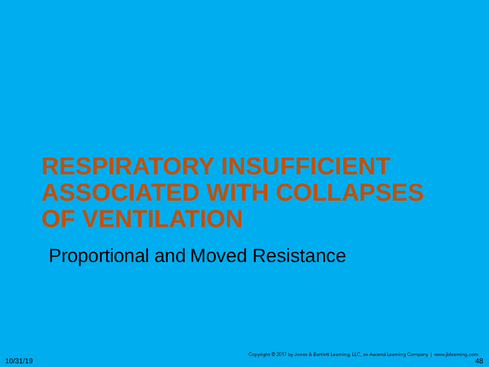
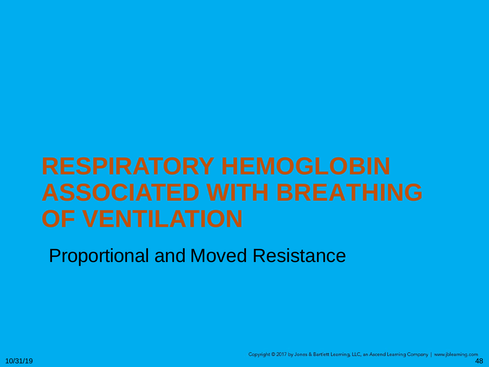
INSUFFICIENT: INSUFFICIENT -> HEMOGLOBIN (306, 166)
COLLAPSES: COLLAPSES -> BREATHING (350, 193)
